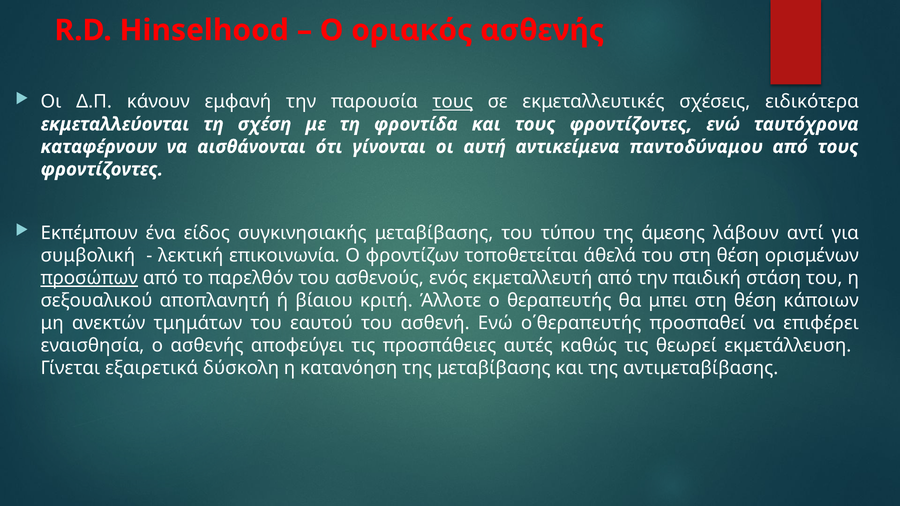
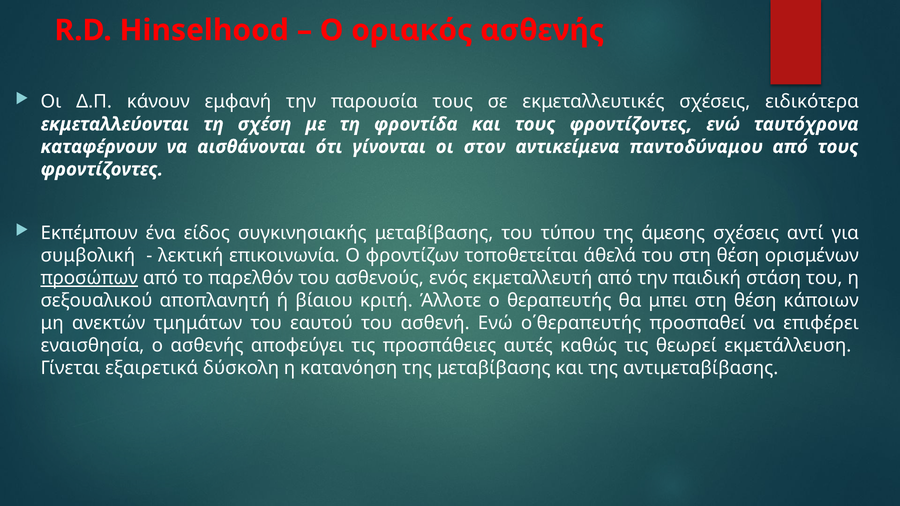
τους underline: present -> none (453, 102)
αυτή: αυτή -> στον (485, 147)
άμεσης λάβουν: λάβουν -> σχέσεις (746, 233)
